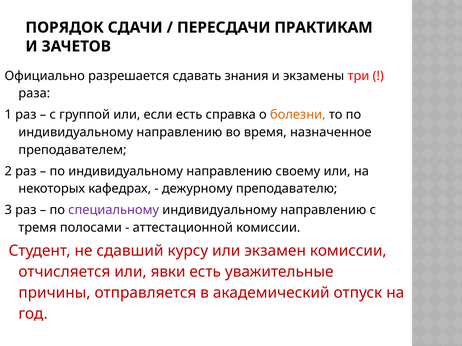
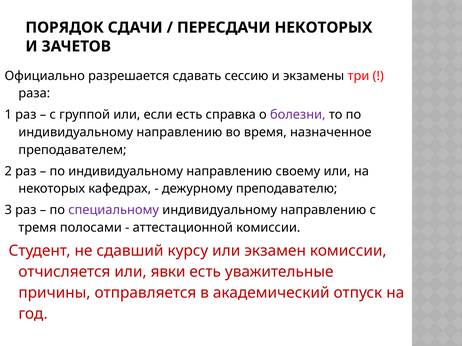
ПЕРЕСДАЧИ ПРАКТИКАМ: ПРАКТИКАМ -> НЕКОТОРЫХ (323, 28)
знания: знания -> сессию (247, 76)
болезни colour: orange -> purple (298, 115)
